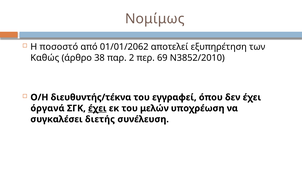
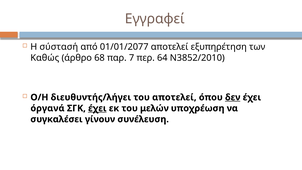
Νομίμως: Νομίμως -> Εγγραφεί (155, 19)
ποσοστό: ποσοστό -> σύστασή (59, 47)
01/01/2062: 01/01/2062 -> 01/01/2077 (124, 47)
38: 38 -> 68 (99, 58)
2: 2 -> 7 (132, 58)
69: 69 -> 64 (162, 58)
διευθυντής/τέκνα: διευθυντής/τέκνα -> διευθυντής/λήγει (91, 97)
του εγγραφεί: εγγραφεί -> αποτελεί (174, 97)
δεν underline: none -> present (233, 97)
διετής: διετής -> γίνουν (100, 119)
